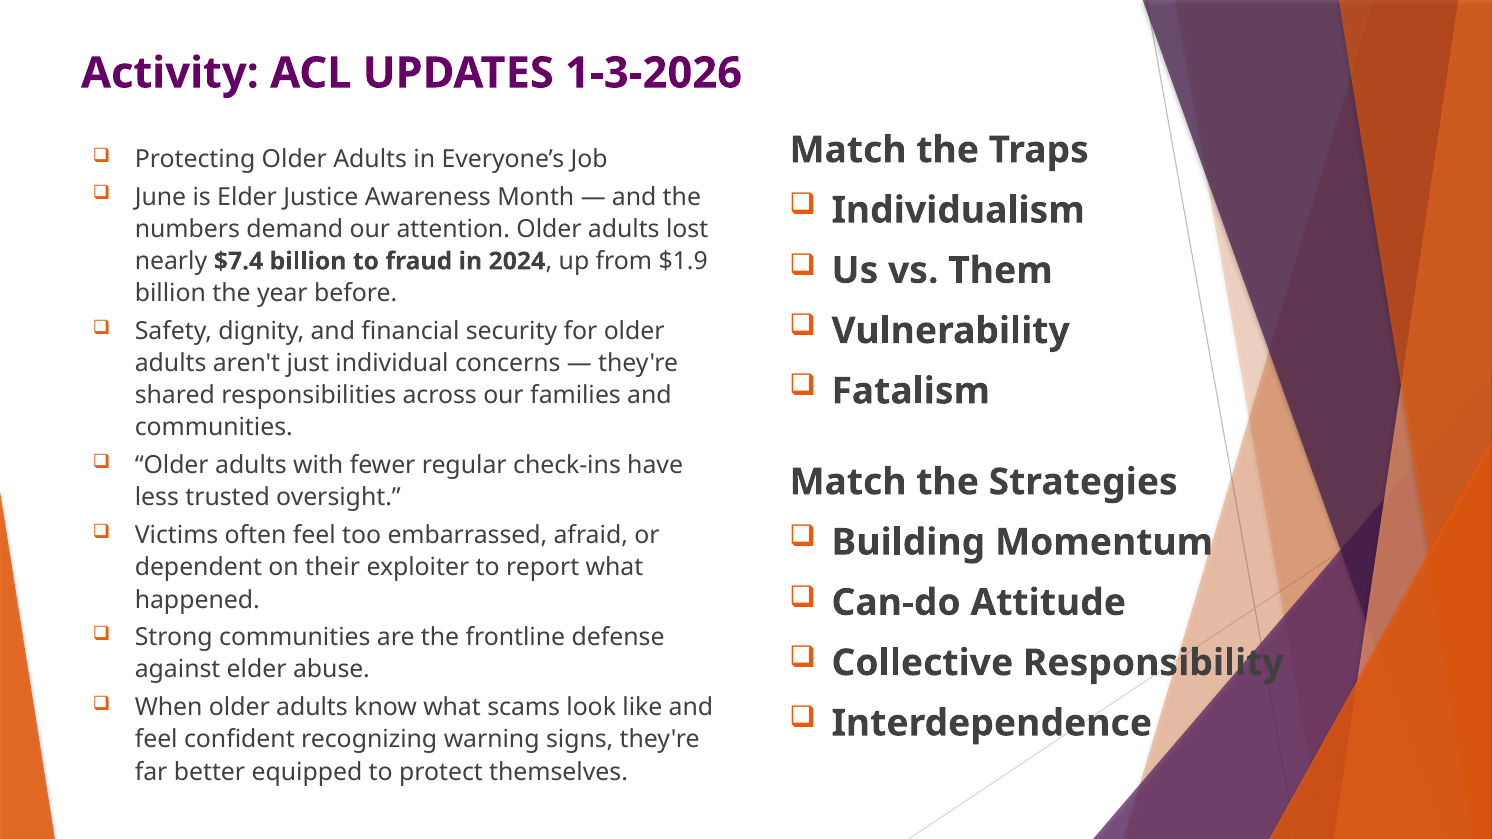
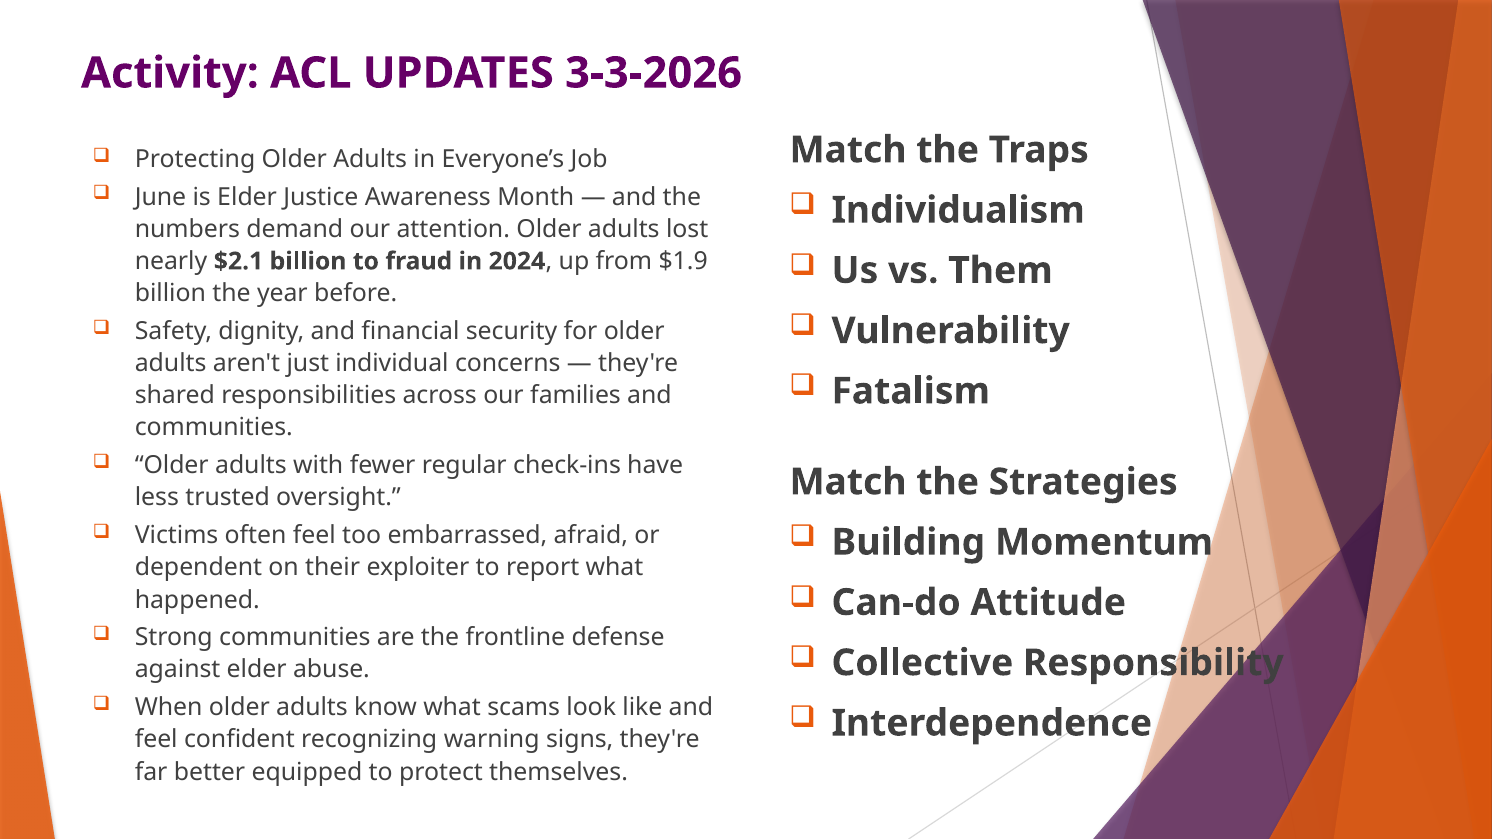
1-3-2026: 1-3-2026 -> 3-3-2026 (654, 73)
$7.4: $7.4 -> $2.1 (239, 261)
